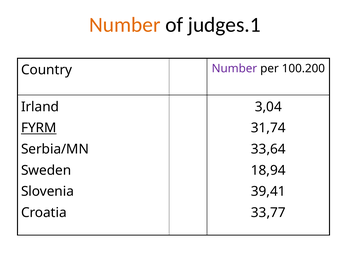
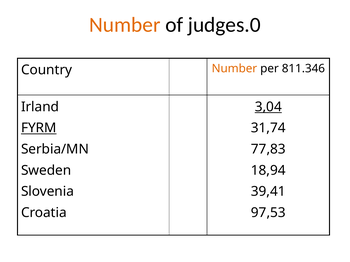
judges.1: judges.1 -> judges.0 (224, 25)
Number colour: purple -> orange (234, 69)
100.200: 100.200 -> 811.346 (303, 69)
3,04 underline: none -> present (268, 107)
33,64: 33,64 -> 77,83 (268, 149)
33,77: 33,77 -> 97,53 (268, 213)
